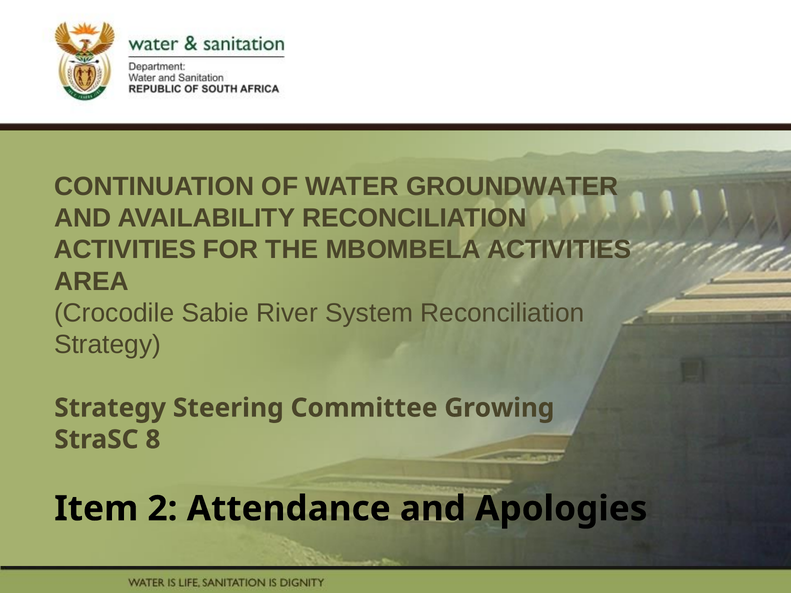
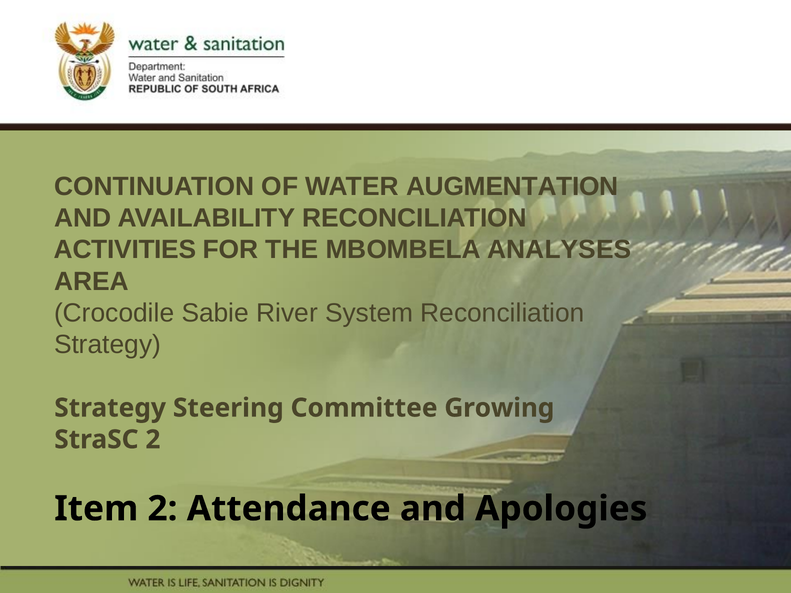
GROUNDWATER: GROUNDWATER -> AUGMENTATION (512, 187)
MBOMBELA ACTIVITIES: ACTIVITIES -> ANALYSES (559, 250)
StraSC 8: 8 -> 2 (153, 440)
